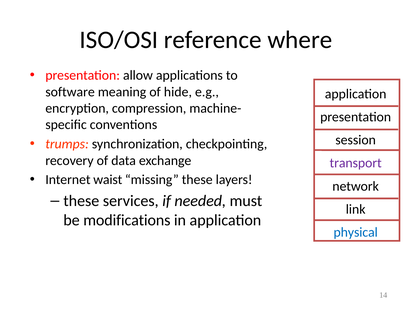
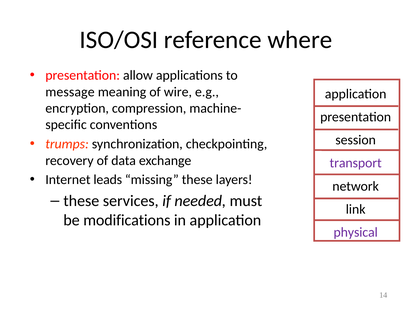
software: software -> message (70, 92)
hide: hide -> wire (178, 92)
waist: waist -> leads (108, 180)
physical colour: blue -> purple (356, 232)
